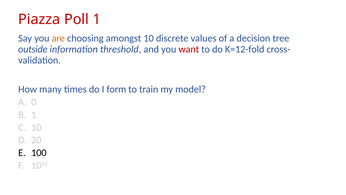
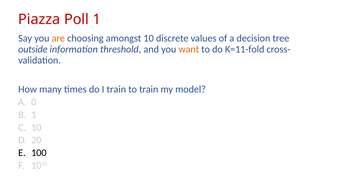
want colour: red -> orange (189, 49)
K=12-fold: K=12-fold -> K=11-fold (245, 49)
I form: form -> train (116, 89)
